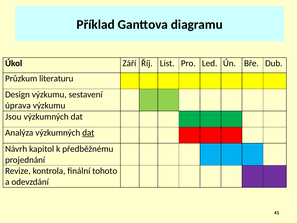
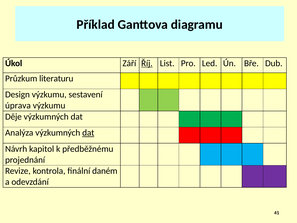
Říj underline: none -> present (147, 63)
Jsou: Jsou -> Děje (13, 116)
tohoto: tohoto -> daném (105, 171)
